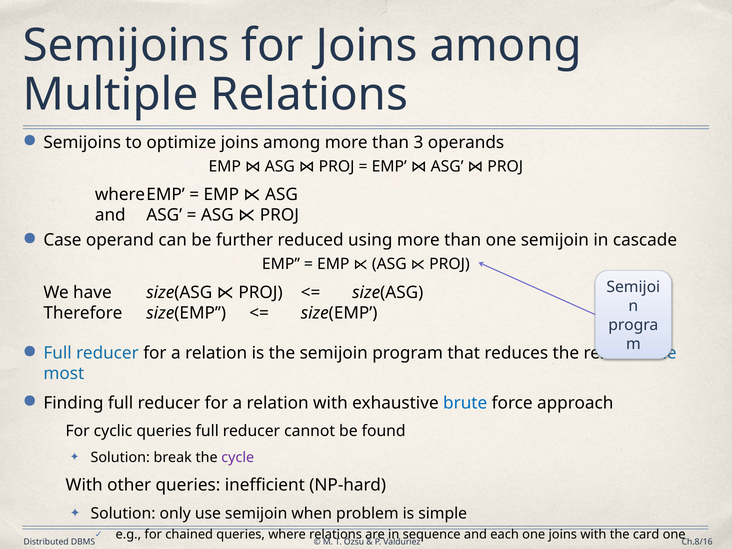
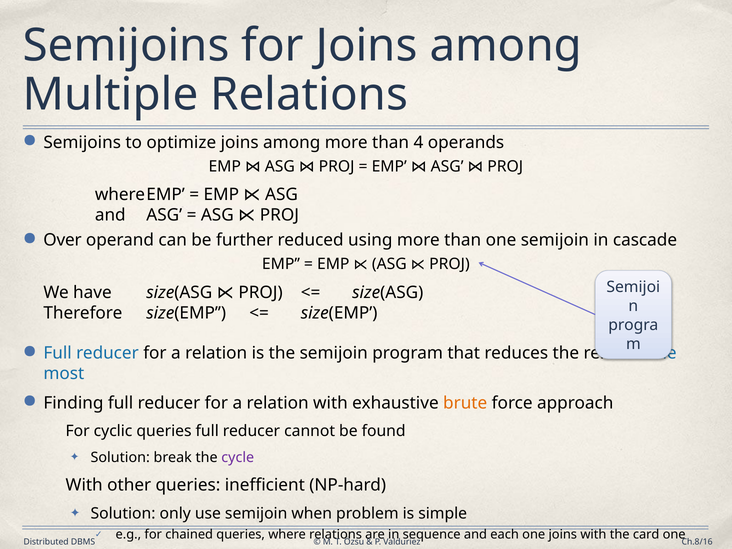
3: 3 -> 4 (418, 142)
Case: Case -> Over (63, 240)
brute colour: blue -> orange (465, 403)
